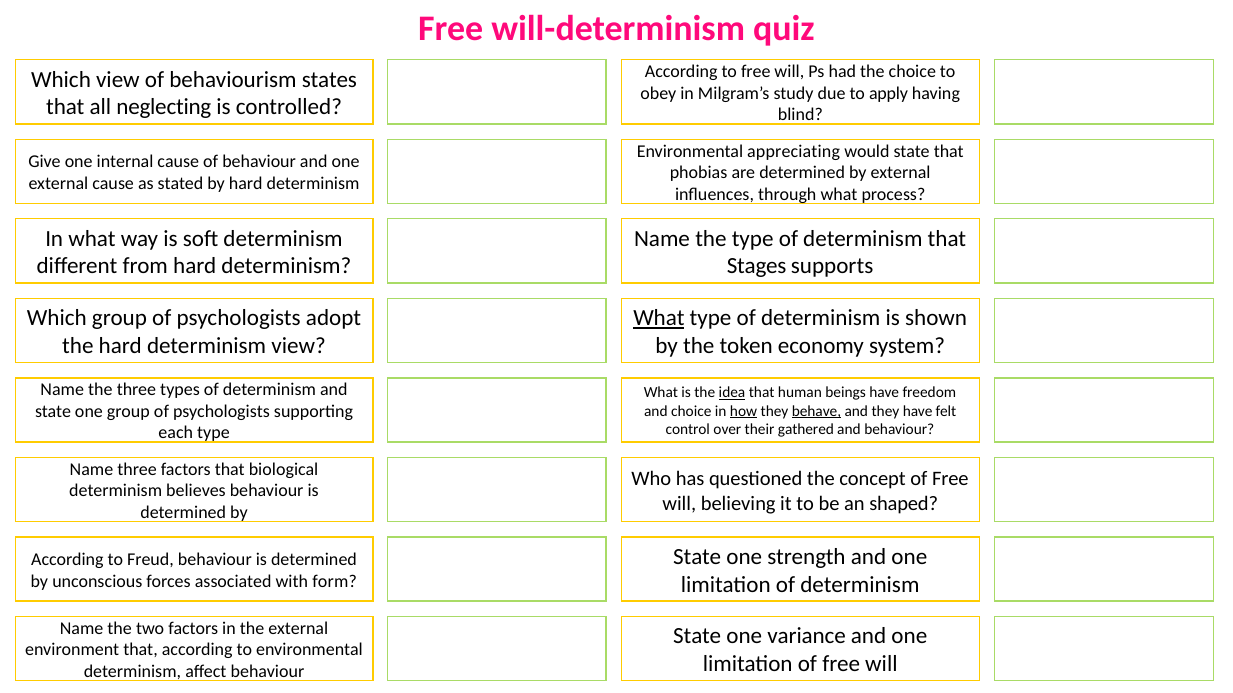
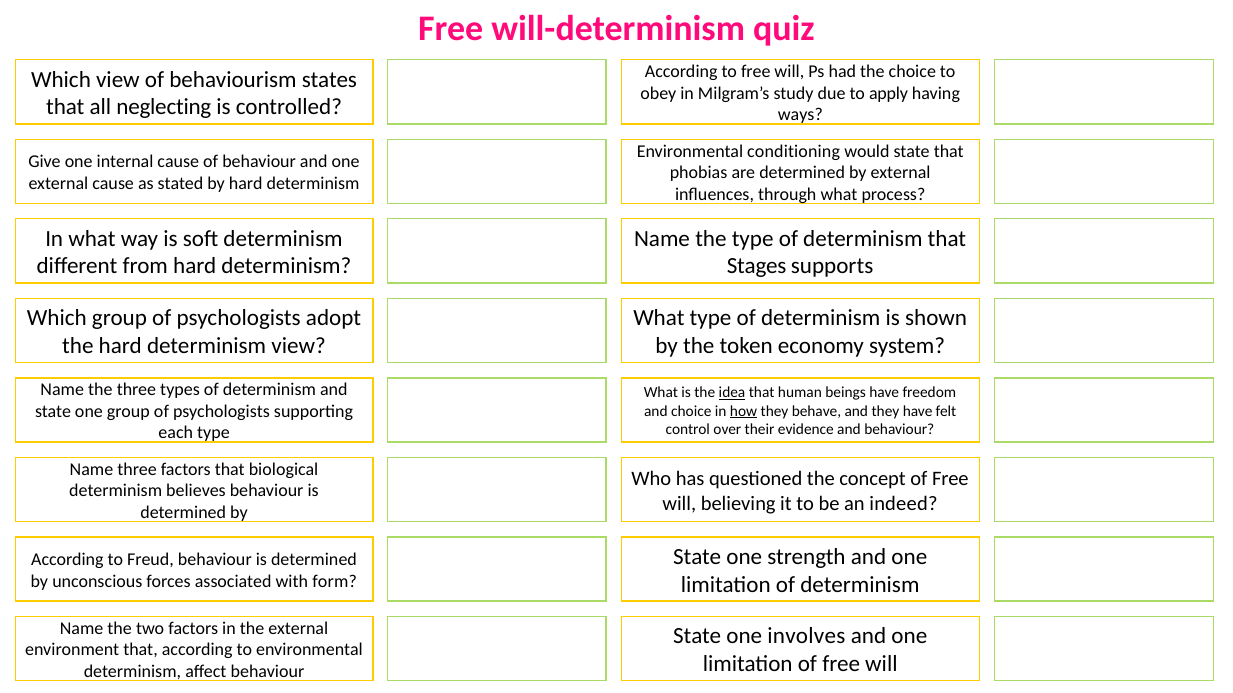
blind: blind -> ways (800, 115)
appreciating: appreciating -> conditioning (794, 151)
What underline: present -> none (659, 318)
behave underline: present -> none (816, 411)
gathered: gathered -> evidence (806, 430)
shaped: shaped -> indeed (903, 504)
variance: variance -> involves (806, 637)
